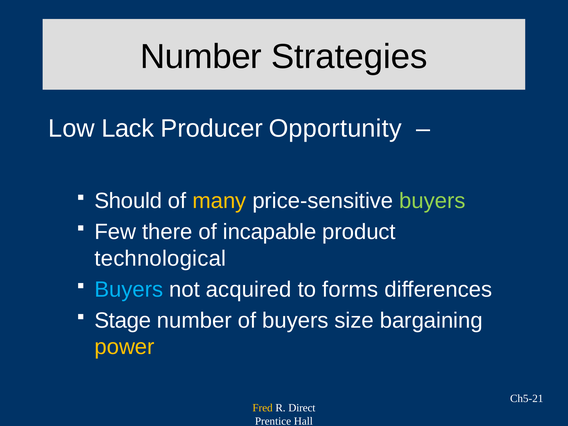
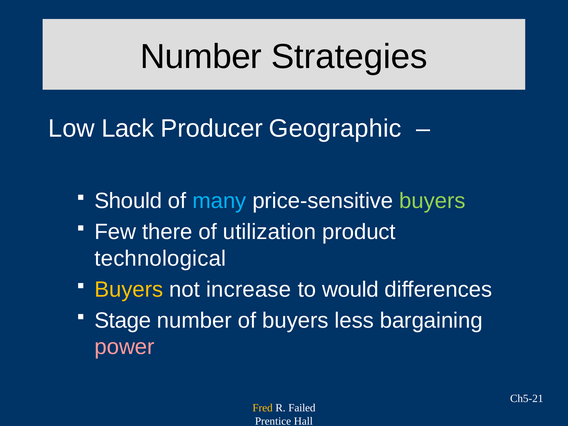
Opportunity: Opportunity -> Geographic (335, 129)
many colour: yellow -> light blue (219, 201)
incapable: incapable -> utilization (270, 232)
Buyers colour: light blue -> yellow (129, 289)
acquired: acquired -> increase (249, 289)
forms: forms -> would (350, 289)
size: size -> less (354, 320)
power colour: yellow -> pink (125, 347)
Direct: Direct -> Failed (302, 408)
